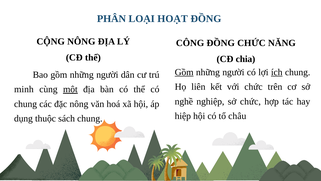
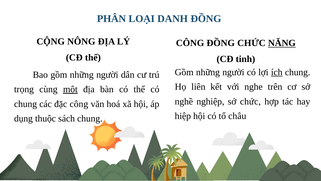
HOẠT: HOẠT -> DANH (173, 19)
NĂNG underline: none -> present (282, 43)
chia: chia -> tinh (245, 59)
Gồm underline: present -> none (184, 72)
với chức: chức -> nghe (254, 87)
minh: minh -> trọng (24, 89)
đặc nông: nông -> công (79, 104)
